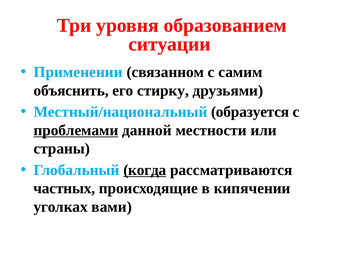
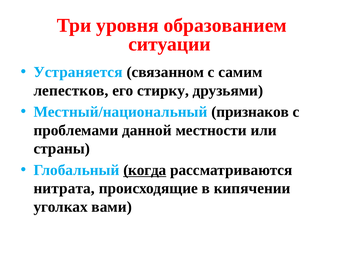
Применении: Применении -> Устраняется (78, 72)
объяснить: объяснить -> лепестков (71, 91)
образуется: образуется -> признаков (250, 112)
проблемами underline: present -> none (76, 130)
частных: частных -> нитрата (64, 188)
